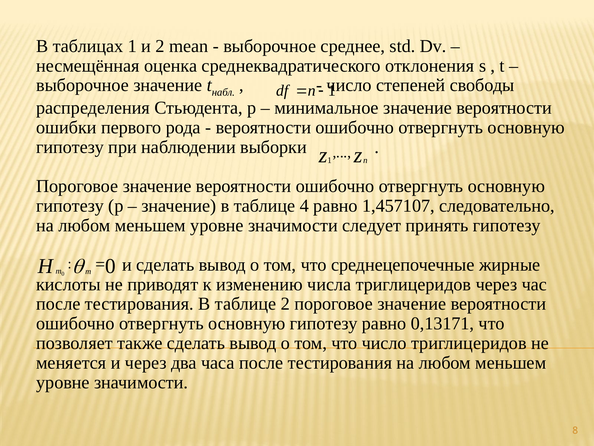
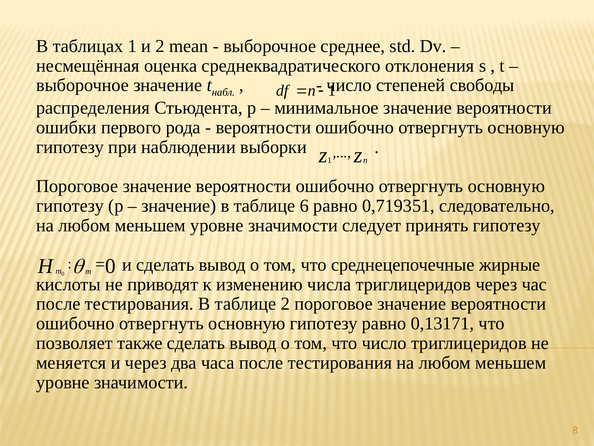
4: 4 -> 6 (304, 206)
1,457107: 1,457107 -> 0,719351 (398, 206)
